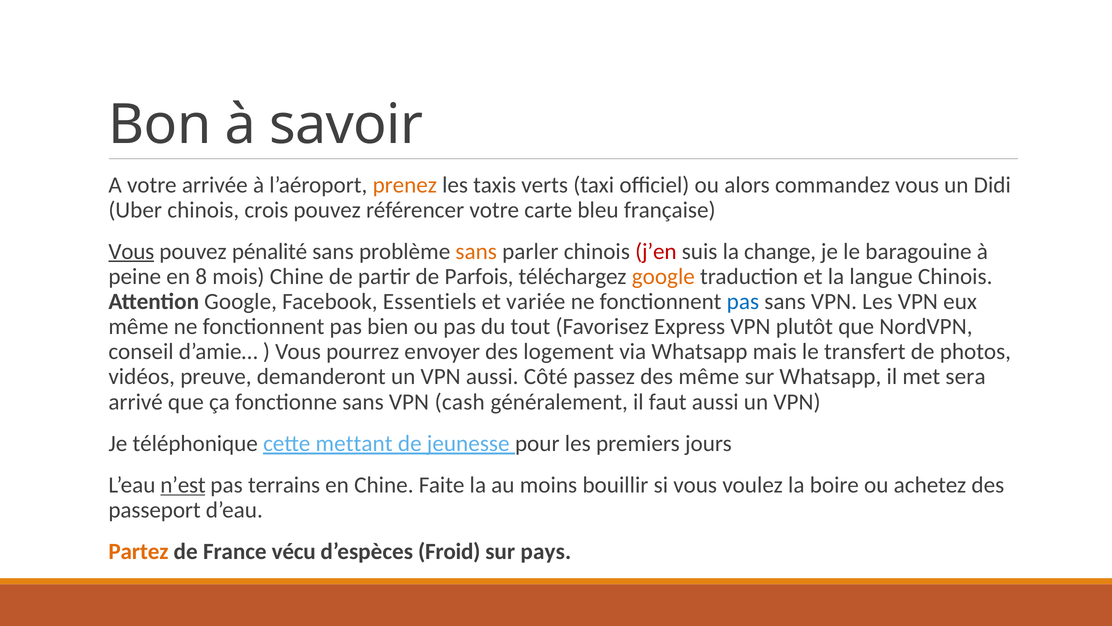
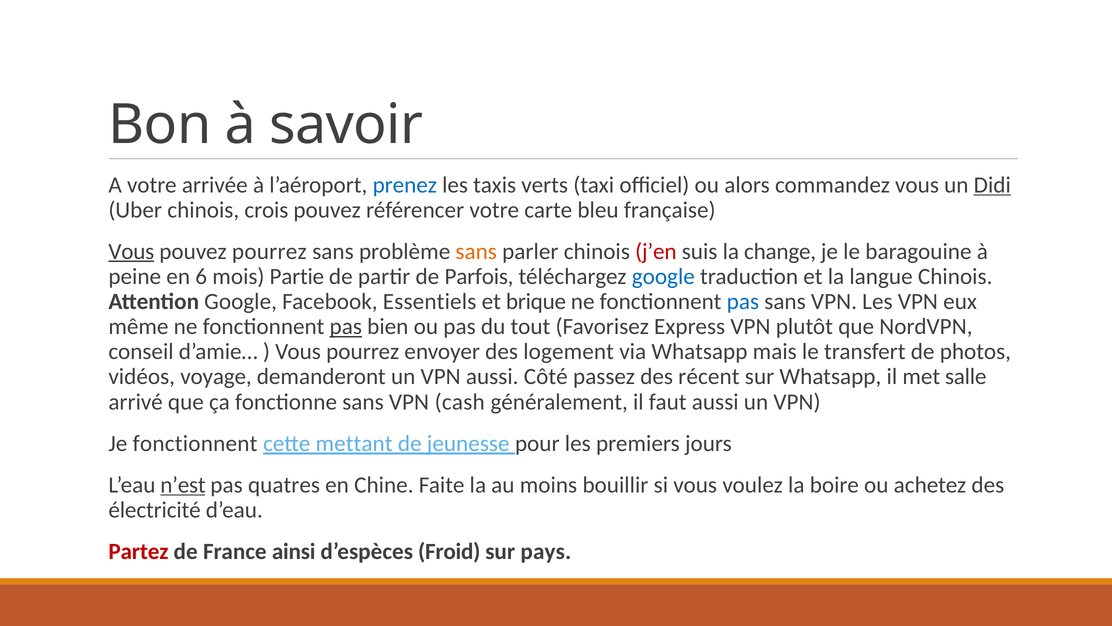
prenez colour: orange -> blue (405, 185)
Didi underline: none -> present (992, 185)
pouvez pénalité: pénalité -> pourrez (269, 251)
8: 8 -> 6 (201, 276)
mois Chine: Chine -> Partie (297, 276)
google colour: orange -> blue (663, 276)
variée: variée -> brique (536, 301)
pas underline: none -> present (346, 326)
preuve: preuve -> voyage (216, 377)
des même: même -> récent (709, 377)
sera: sera -> salle (966, 377)
Je téléphonique: téléphonique -> fonctionnent (195, 443)
terrains: terrains -> quatres (284, 485)
passeport: passeport -> électricité (155, 510)
Partez colour: orange -> red (138, 551)
vécu: vécu -> ainsi (294, 551)
